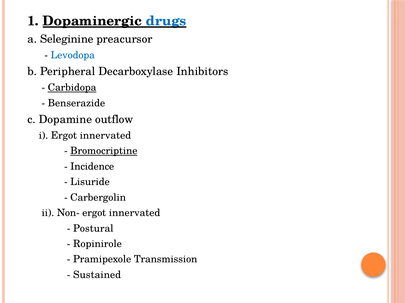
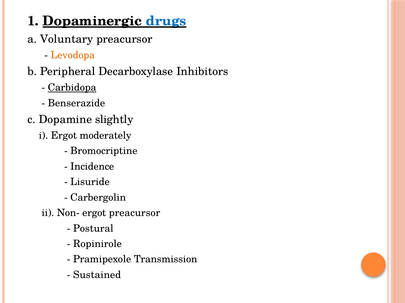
Seleginine: Seleginine -> Voluntary (67, 39)
Levodopa colour: blue -> orange (73, 55)
outflow: outflow -> slightly (114, 120)
i Ergot innervated: innervated -> moderately (106, 136)
Bromocriptine underline: present -> none (104, 151)
Non- ergot innervated: innervated -> preacursor (135, 213)
